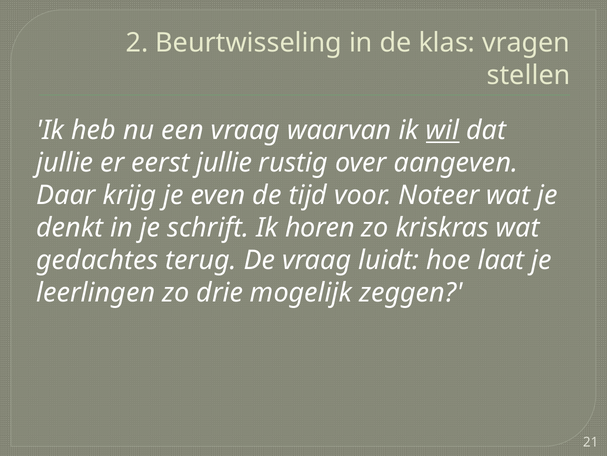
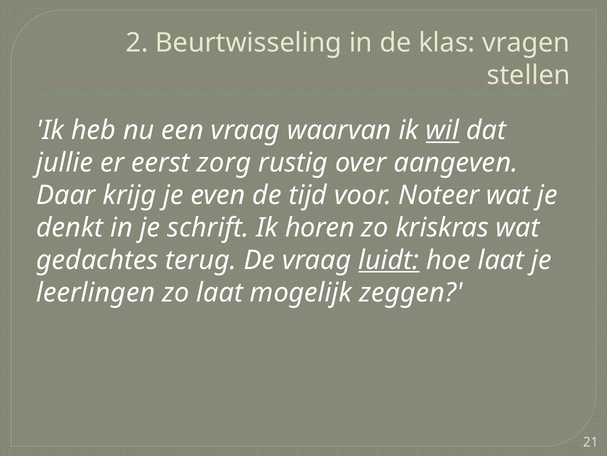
eerst jullie: jullie -> zorg (224, 163)
luidt underline: none -> present (389, 260)
zo drie: drie -> laat (220, 292)
